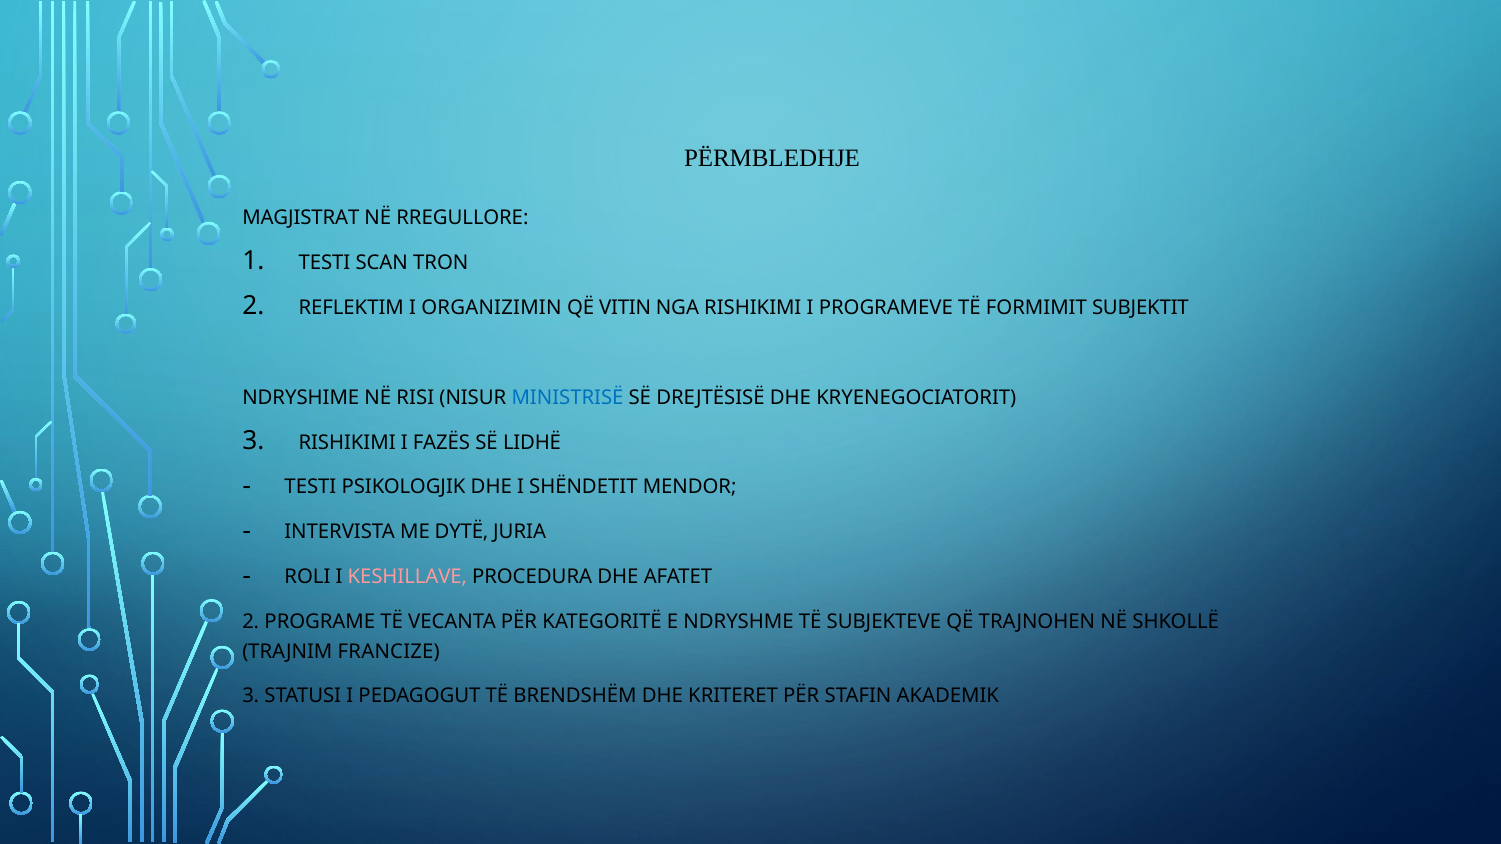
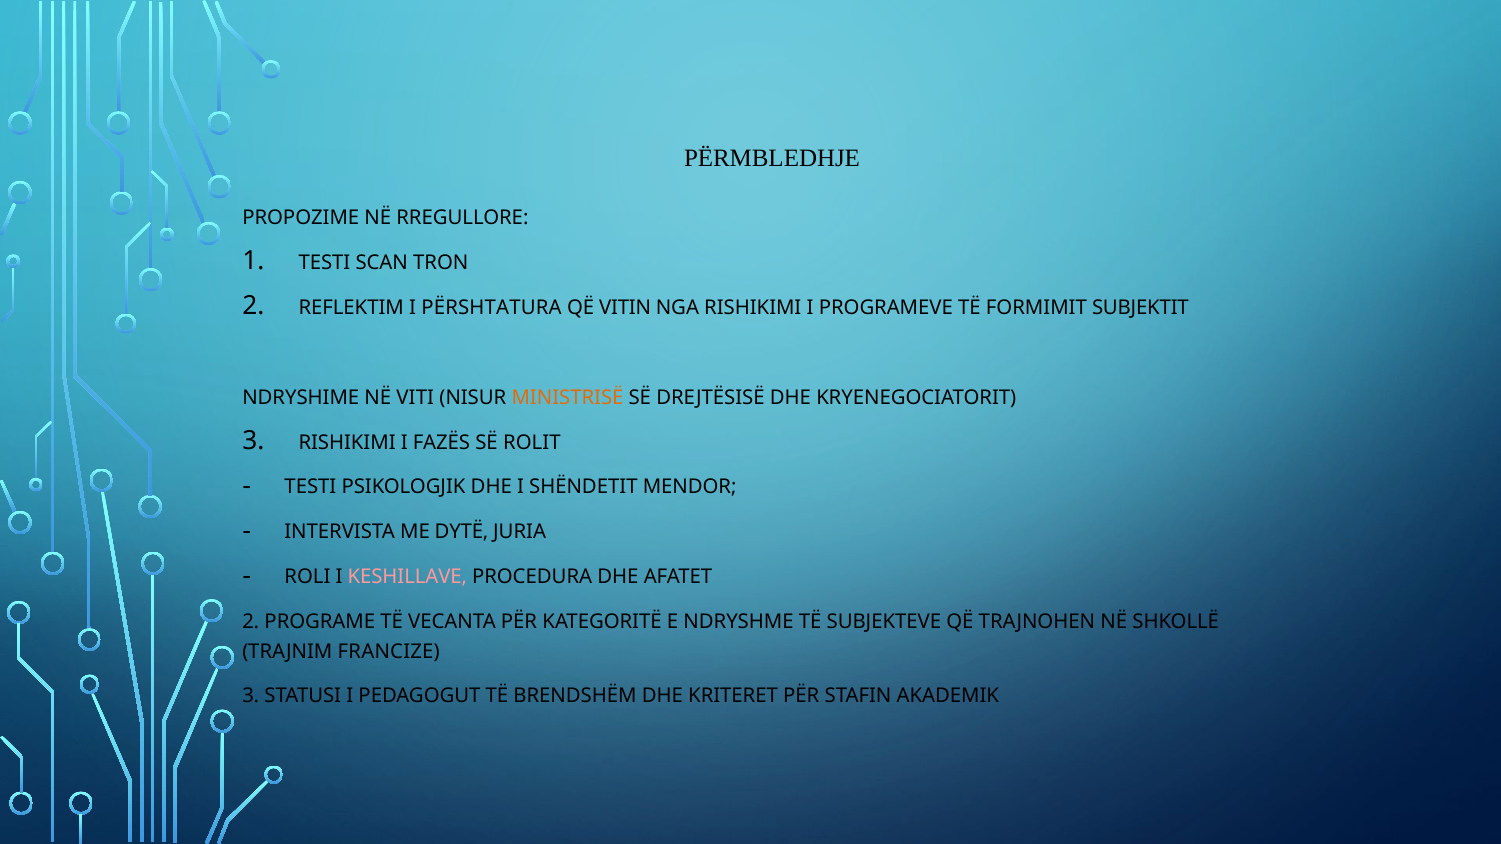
MAGJISTRAT: MAGJISTRAT -> PROPOZIME (301, 218)
ORGANIZIMIN: ORGANIZIMIN -> PËRSHTATURA (491, 308)
RISI: RISI -> VITI (415, 398)
MINISTRISË colour: blue -> orange (568, 398)
LIDHË: LIDHË -> ROLIT (532, 442)
